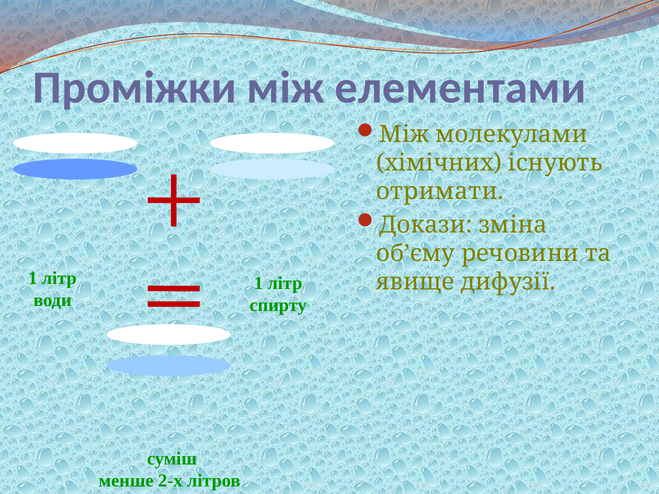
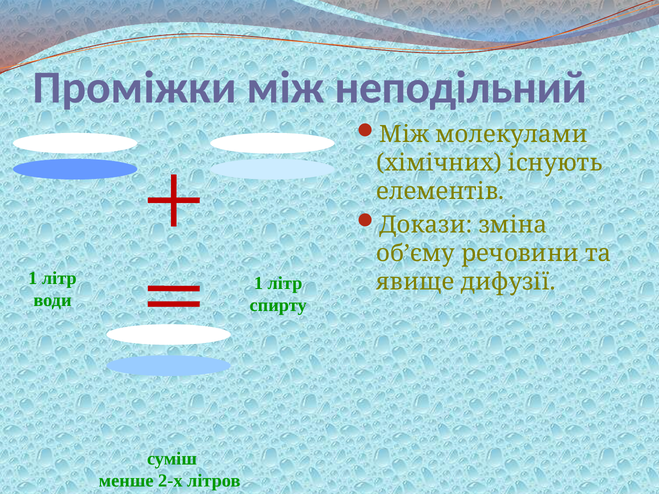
елементами: елементами -> неподільний (461, 88)
отримати: отримати -> елементів (440, 192)
